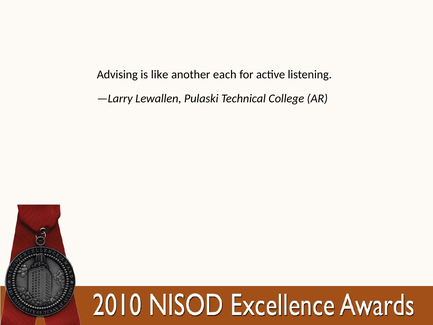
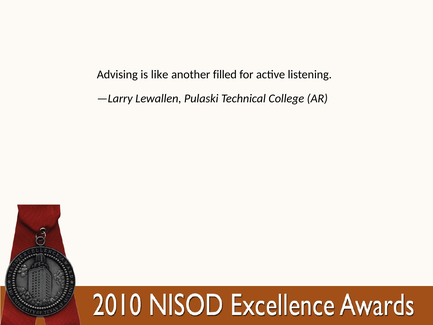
each: each -> filled (225, 74)
